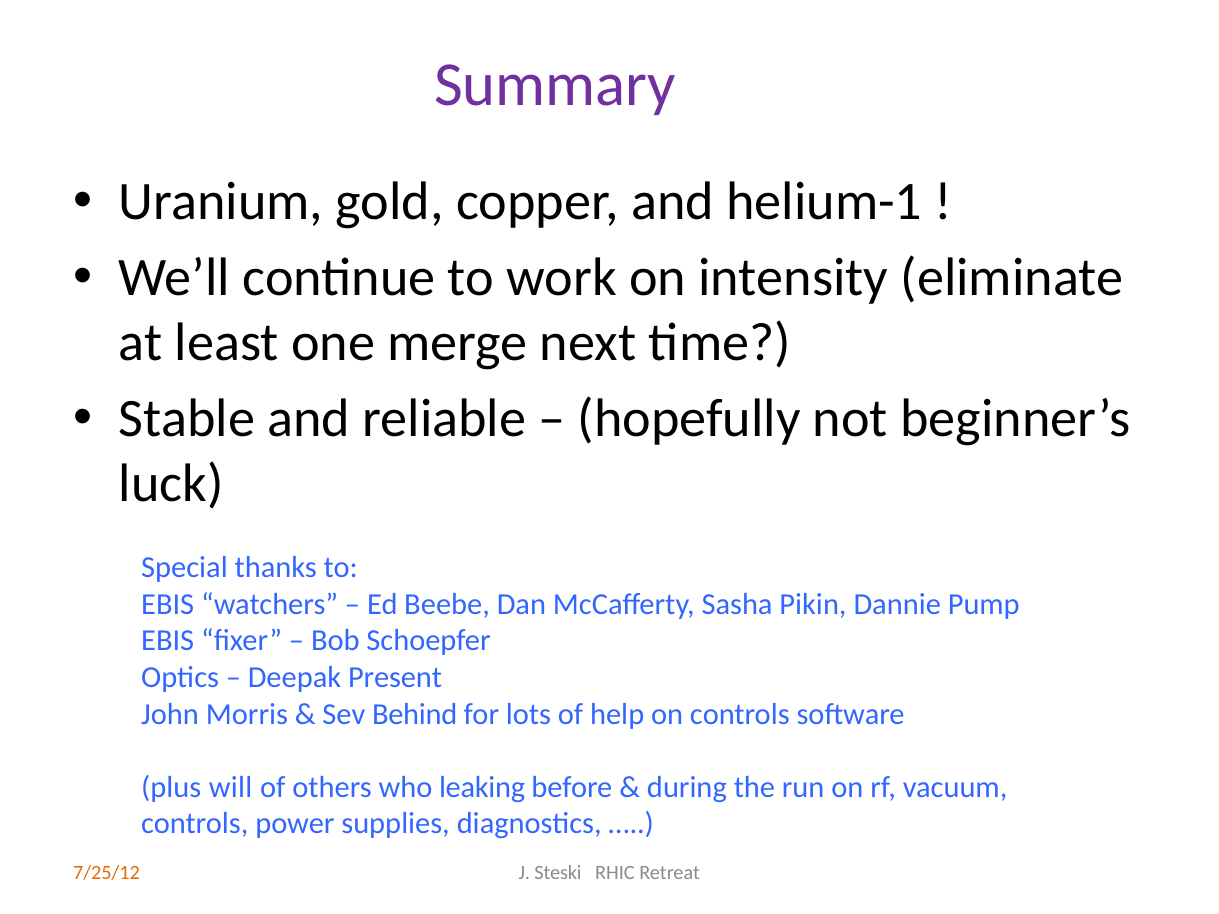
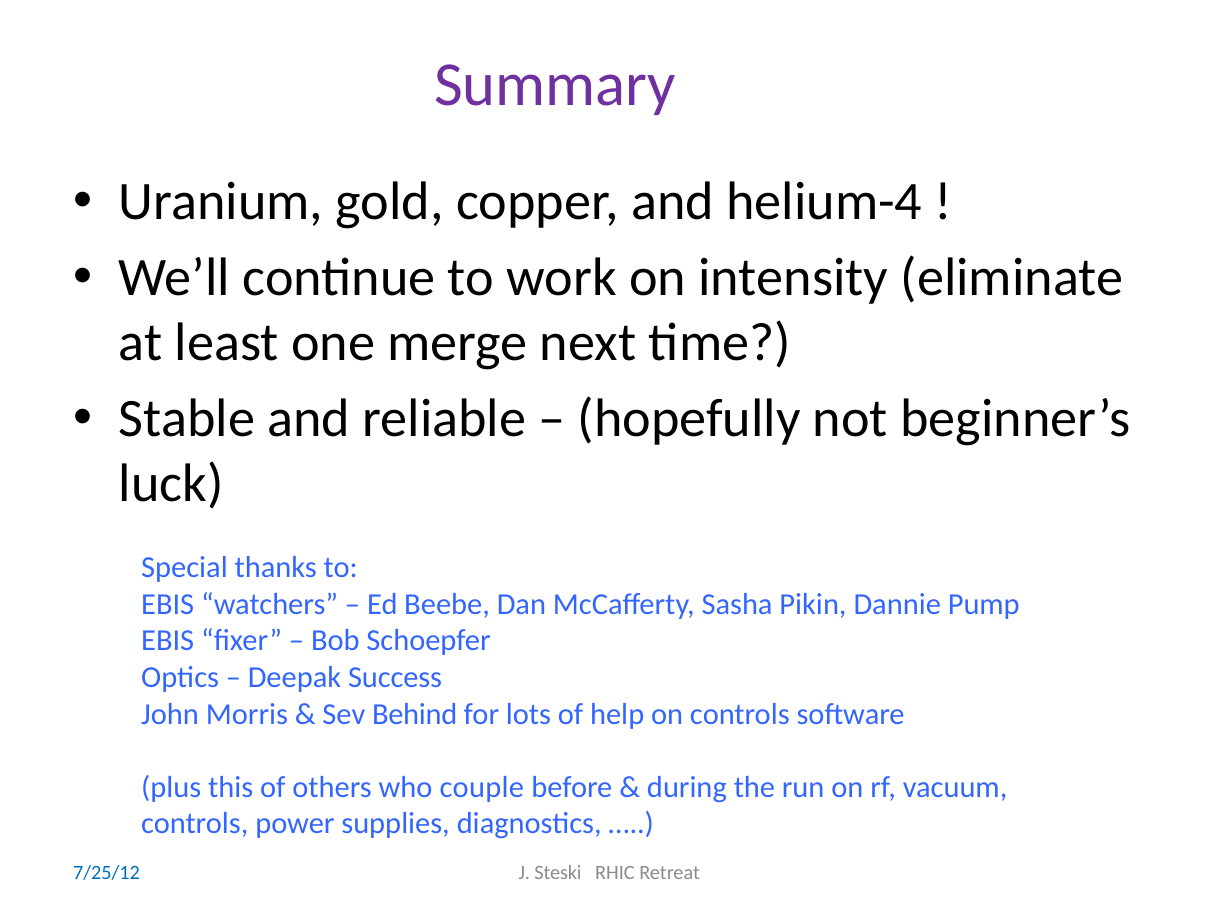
helium-1: helium-1 -> helium-4 (824, 202)
Present: Present -> Success (395, 678)
will: will -> this (231, 787)
leaking: leaking -> couple (482, 787)
7/25/12 colour: orange -> blue (107, 873)
